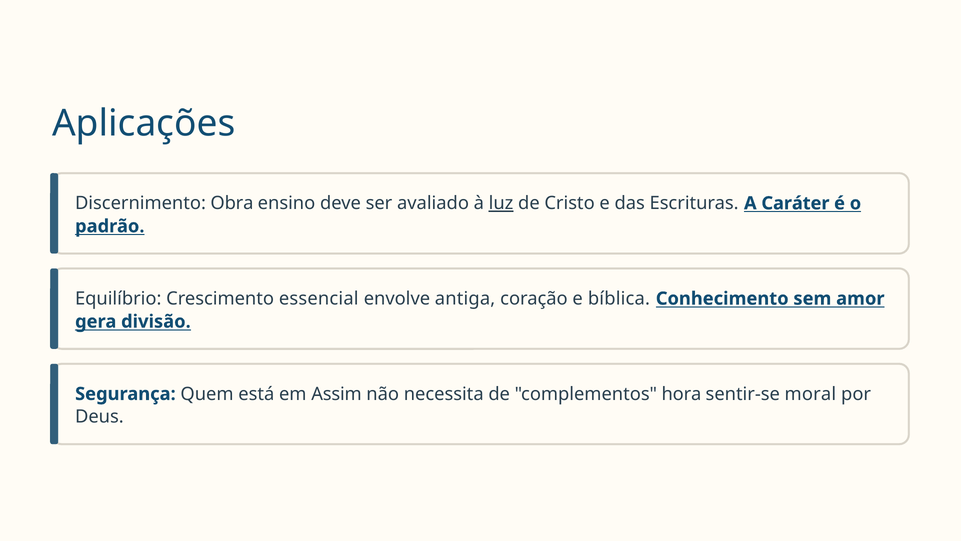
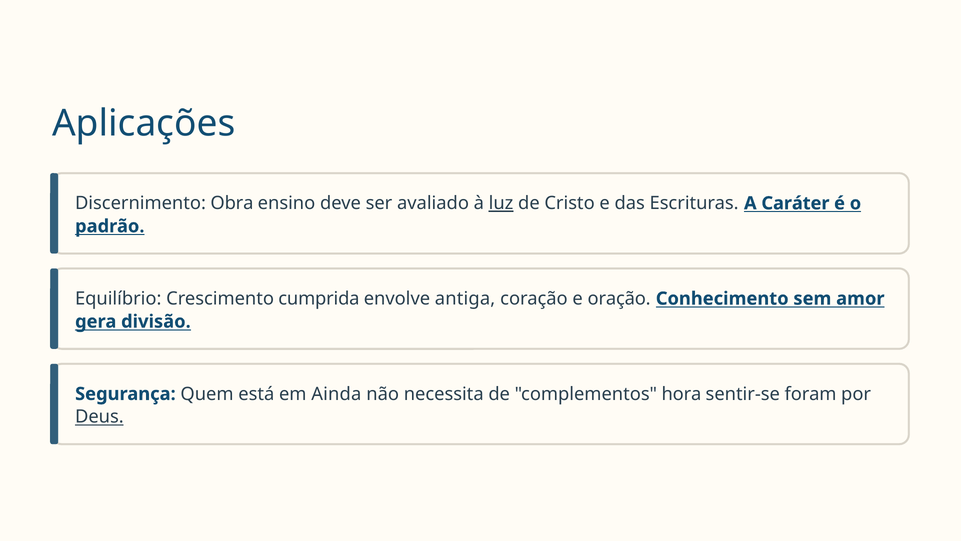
essencial: essencial -> cumprida (319, 298)
bíblica: bíblica -> oração (619, 298)
Assim: Assim -> Ainda (336, 394)
moral: moral -> foram (811, 394)
Deus underline: none -> present (99, 417)
